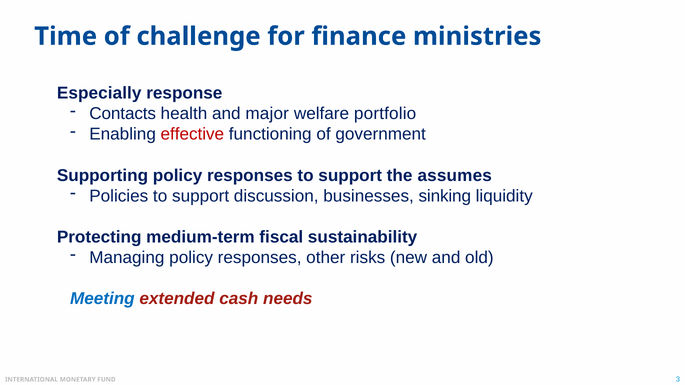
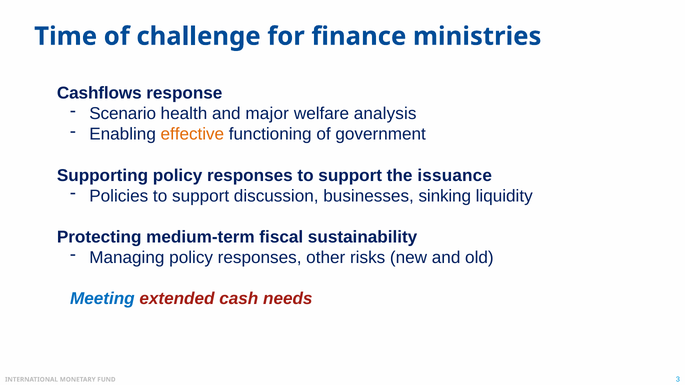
Especially: Especially -> Cashflows (99, 93)
Contacts: Contacts -> Scenario (123, 114)
portfolio: portfolio -> analysis (385, 114)
effective colour: red -> orange (192, 134)
assumes: assumes -> issuance (455, 175)
